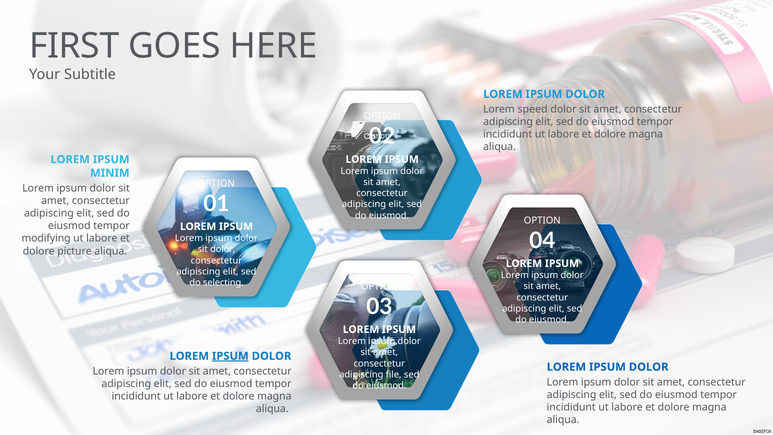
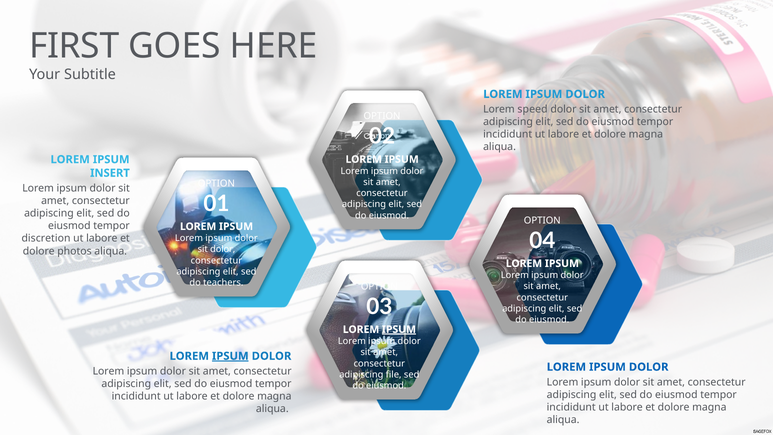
MINIM: MINIM -> INSERT (110, 173)
modifying: modifying -> discretion (46, 238)
picture: picture -> photos (74, 251)
selecting: selecting -> teachers (223, 283)
IPSUM underline: none -> present (399, 329)
